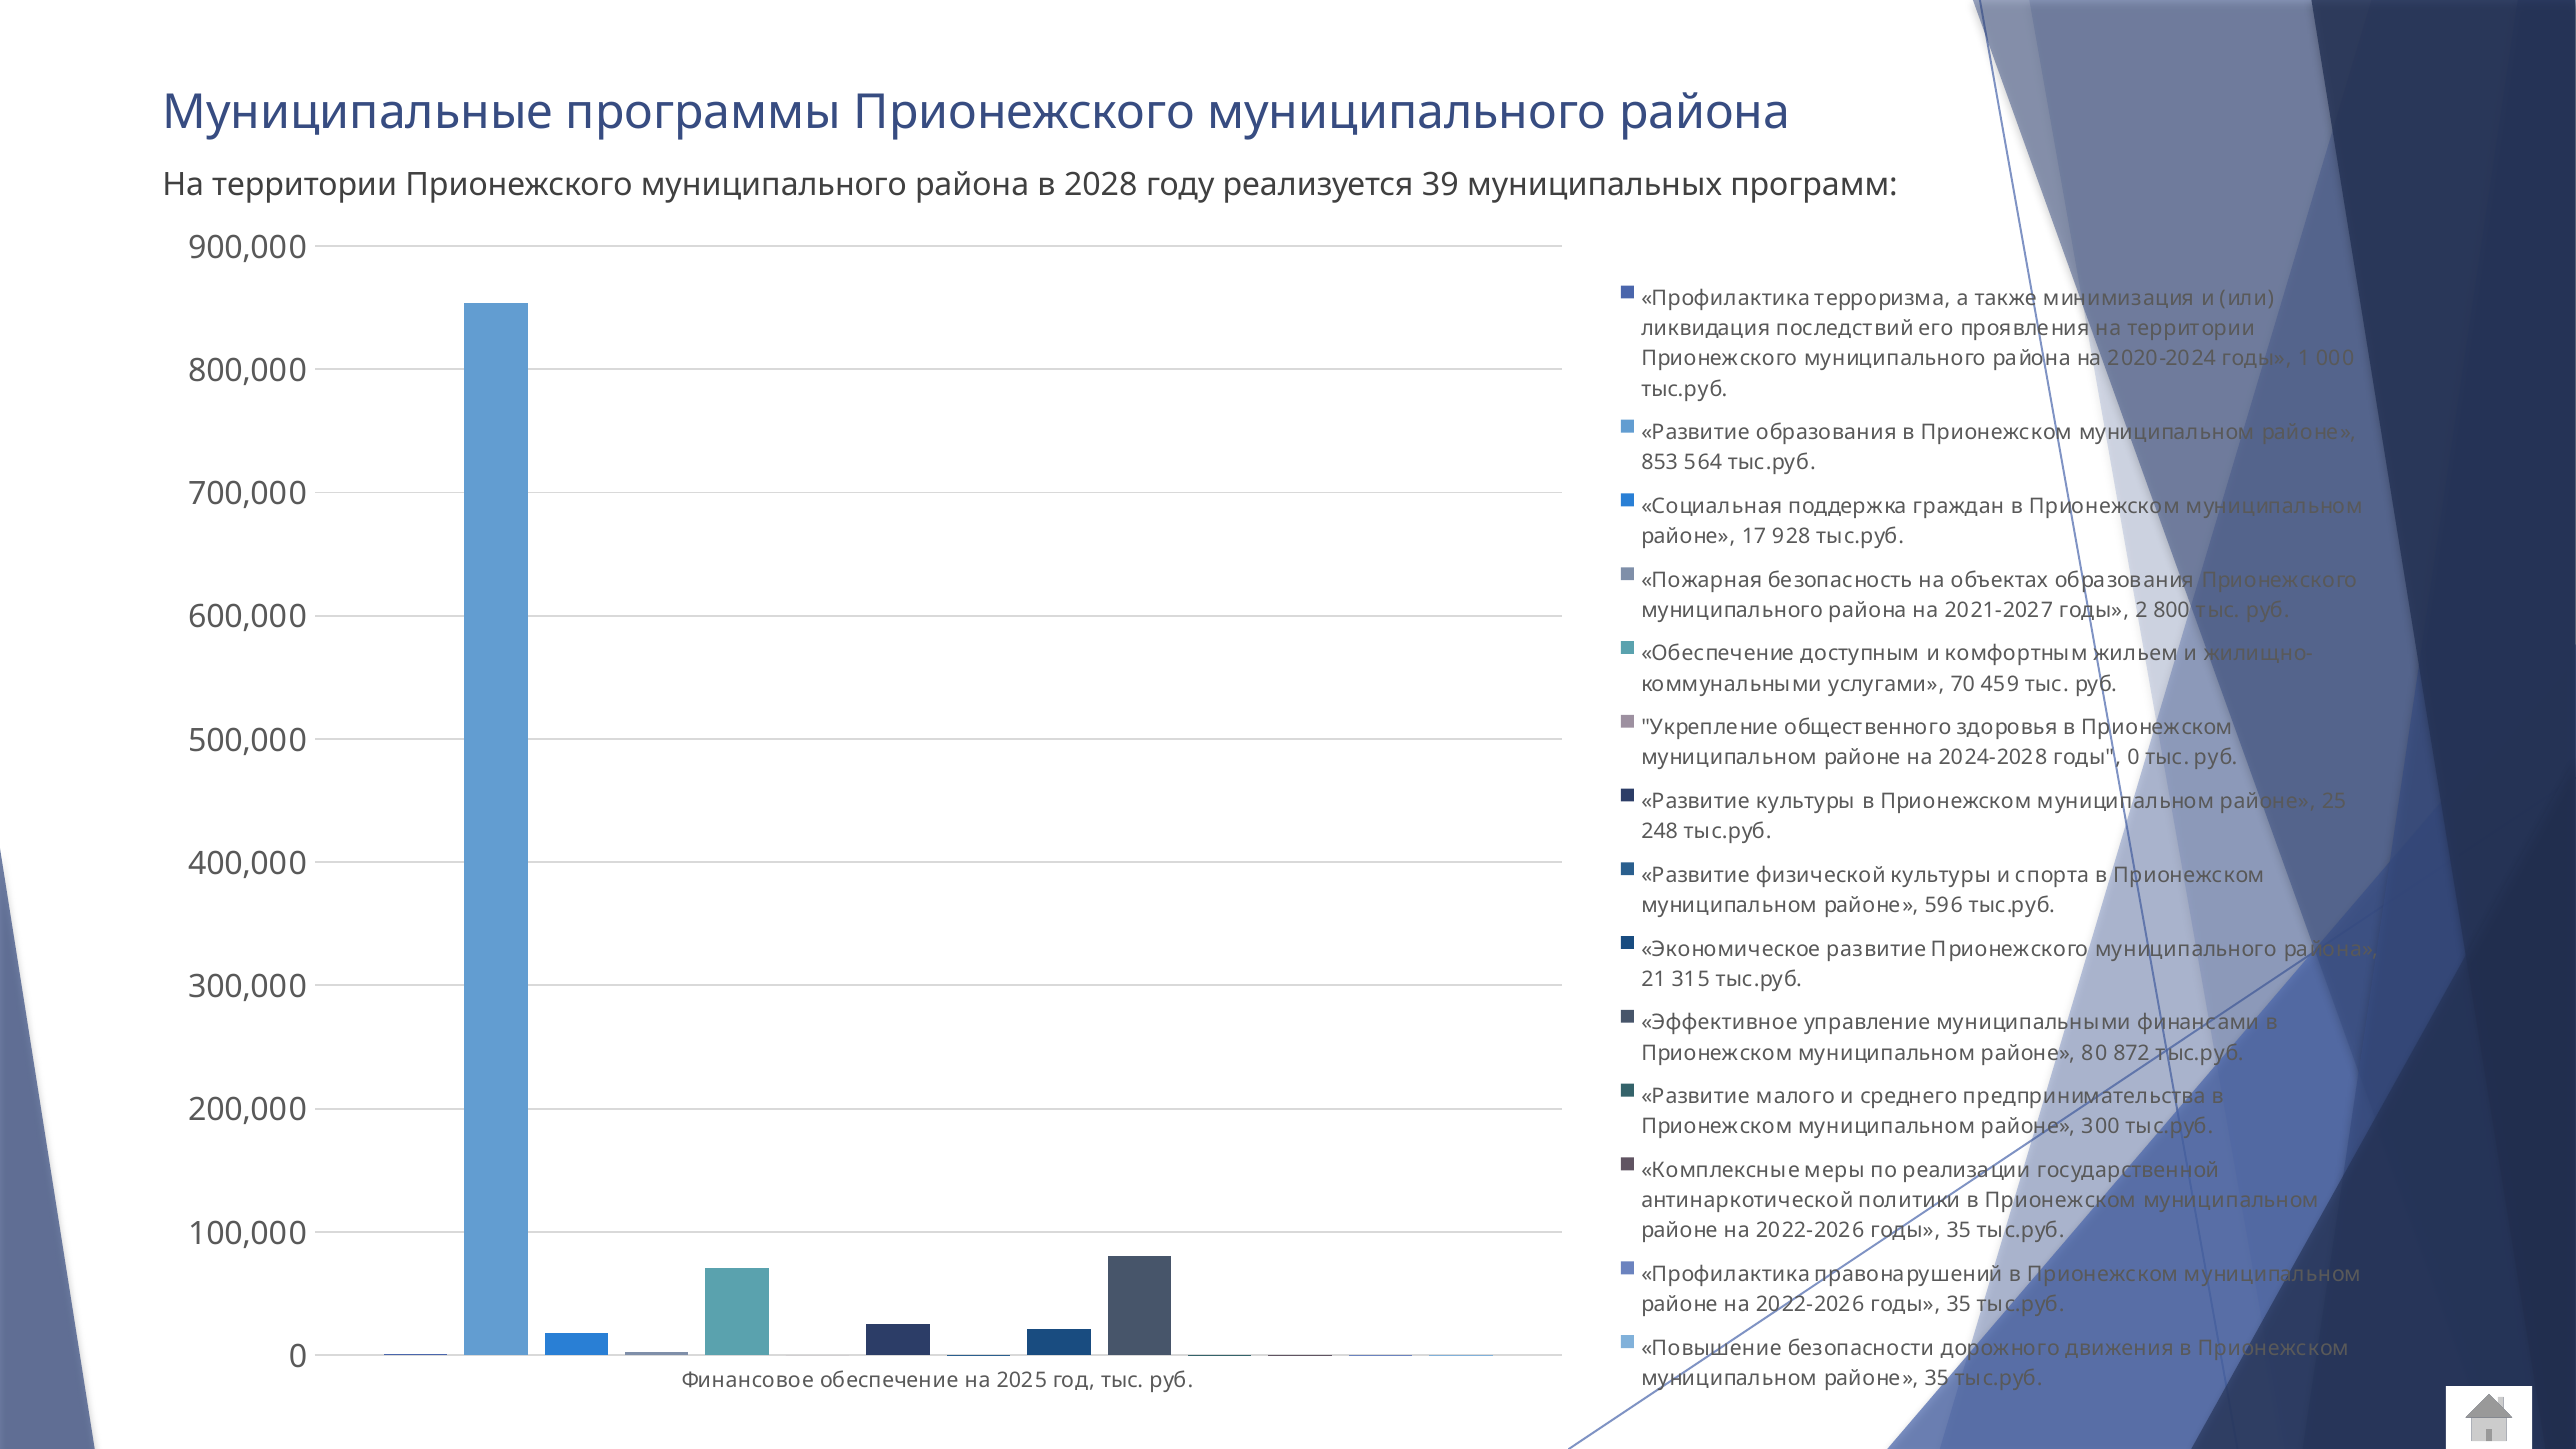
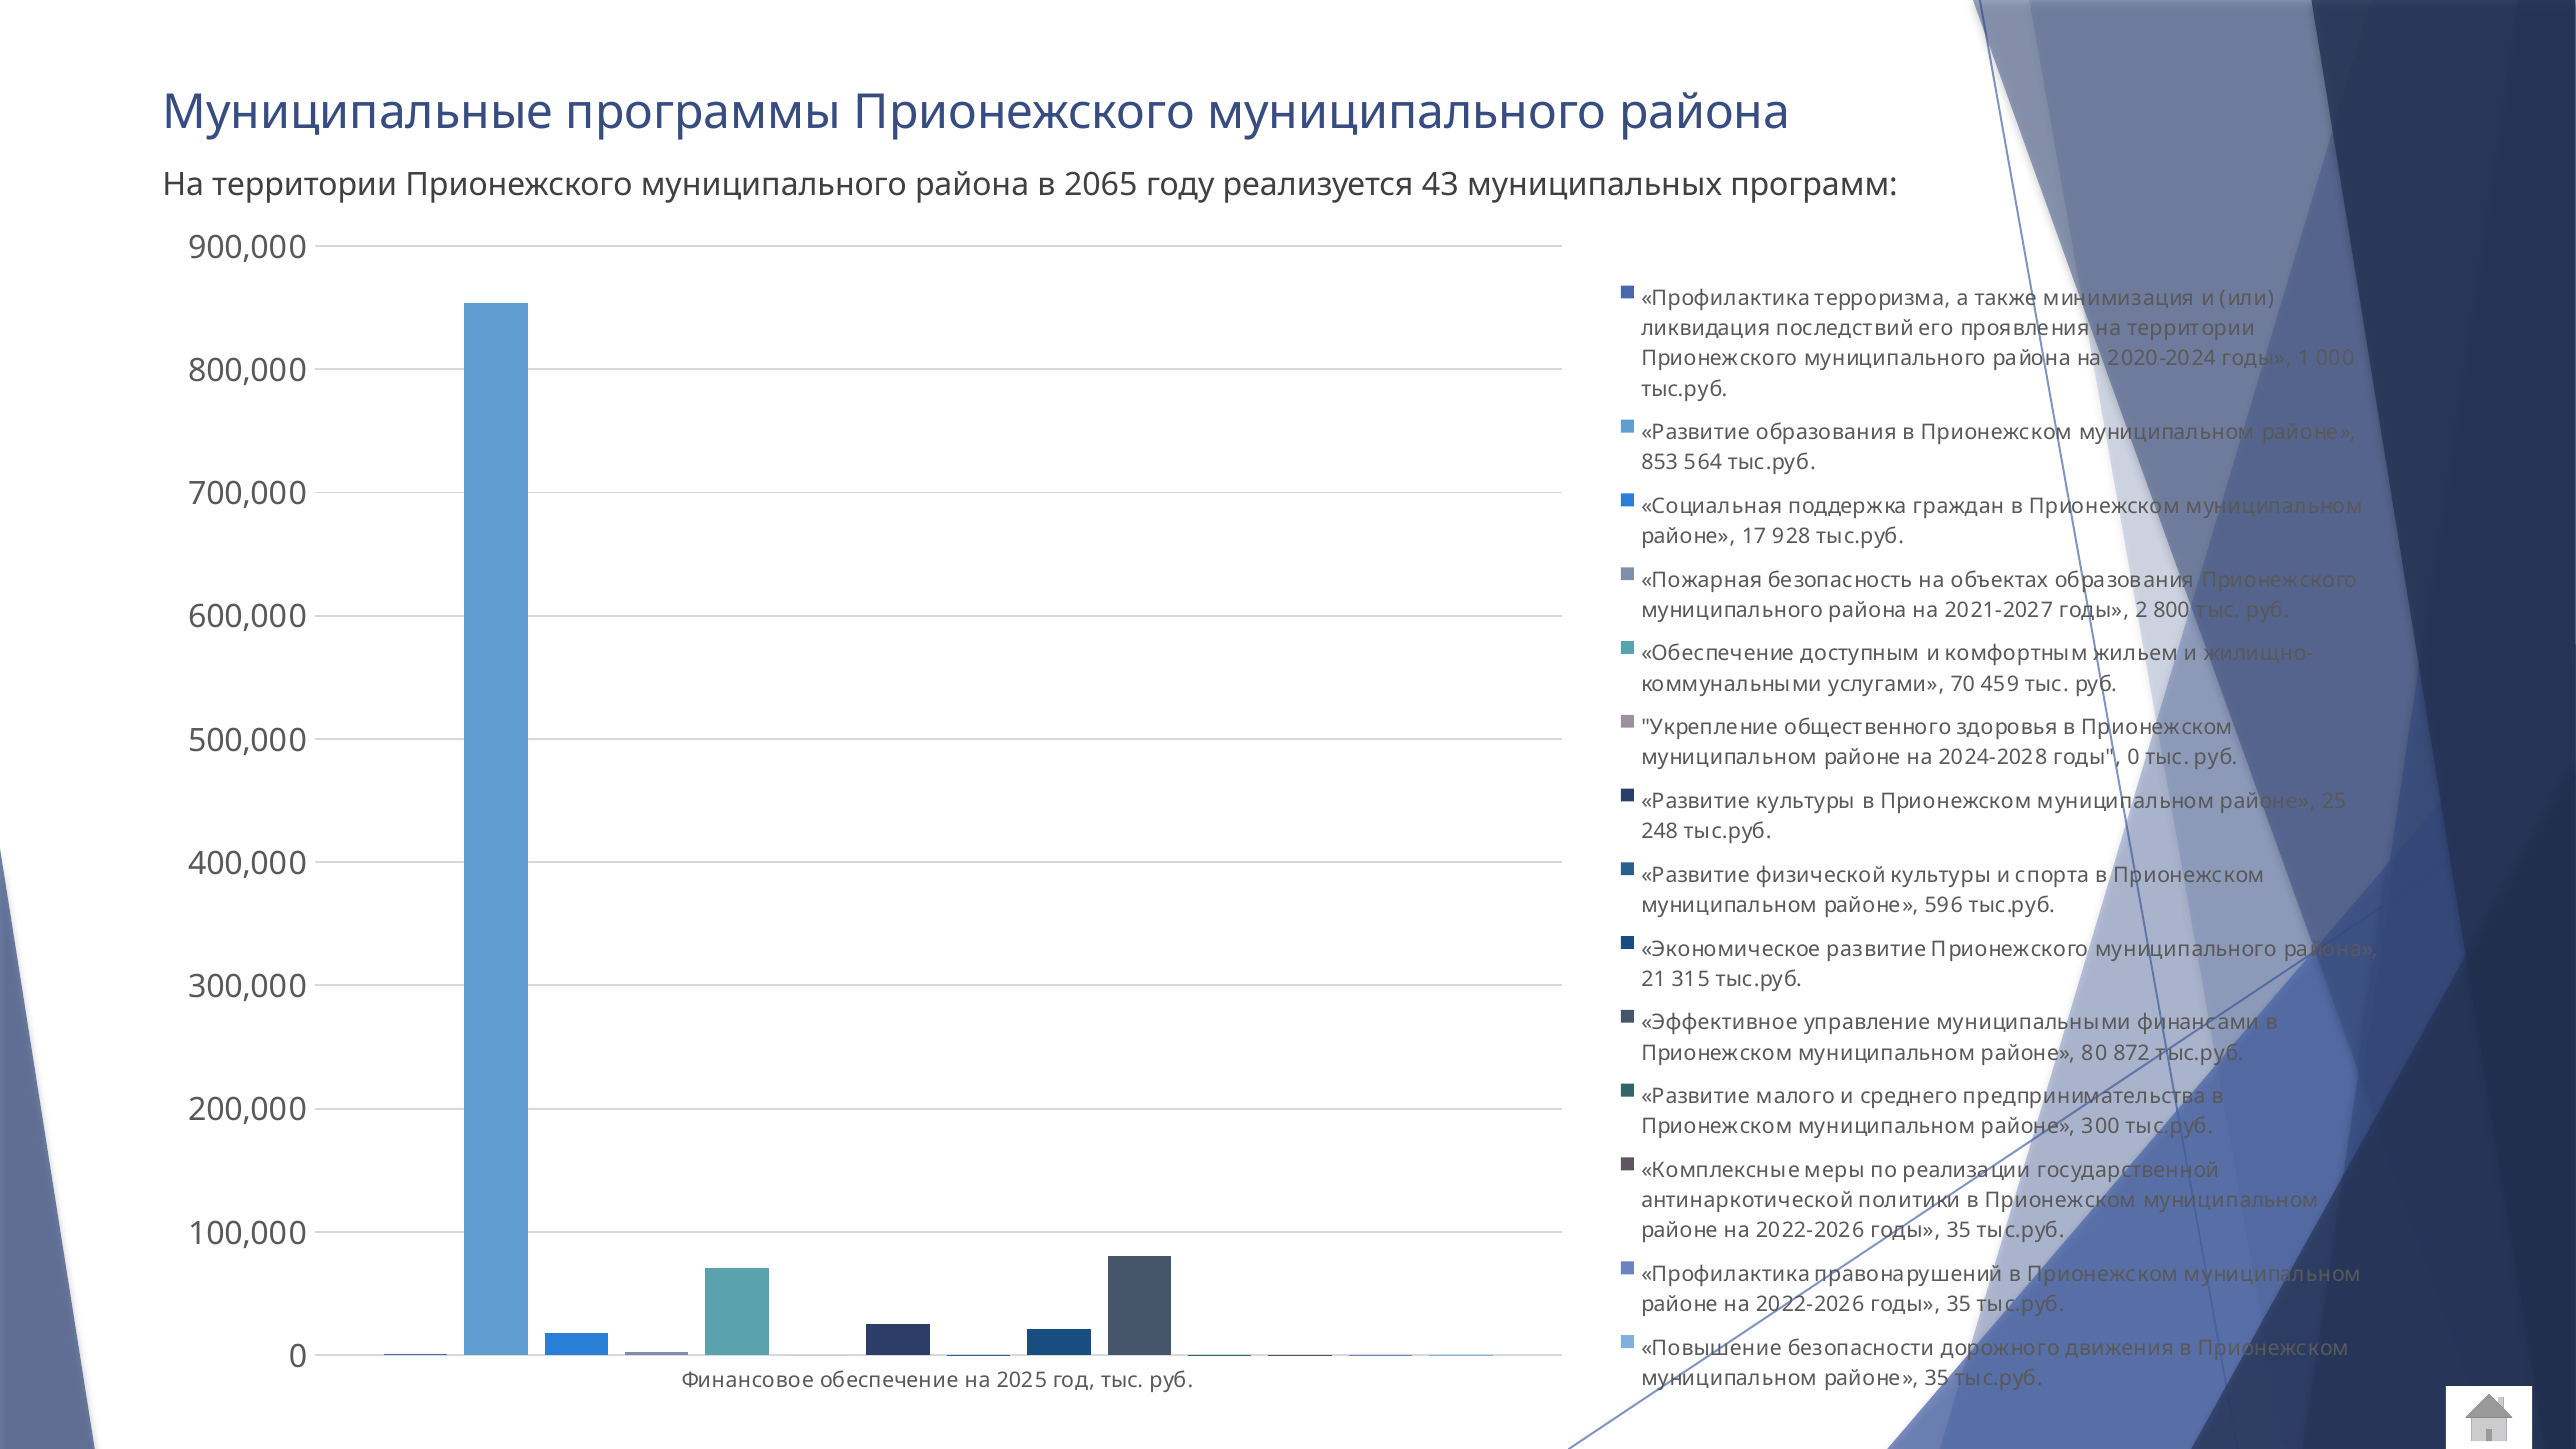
2028: 2028 -> 2065 (1101, 184)
39: 39 -> 43 (1440, 184)
